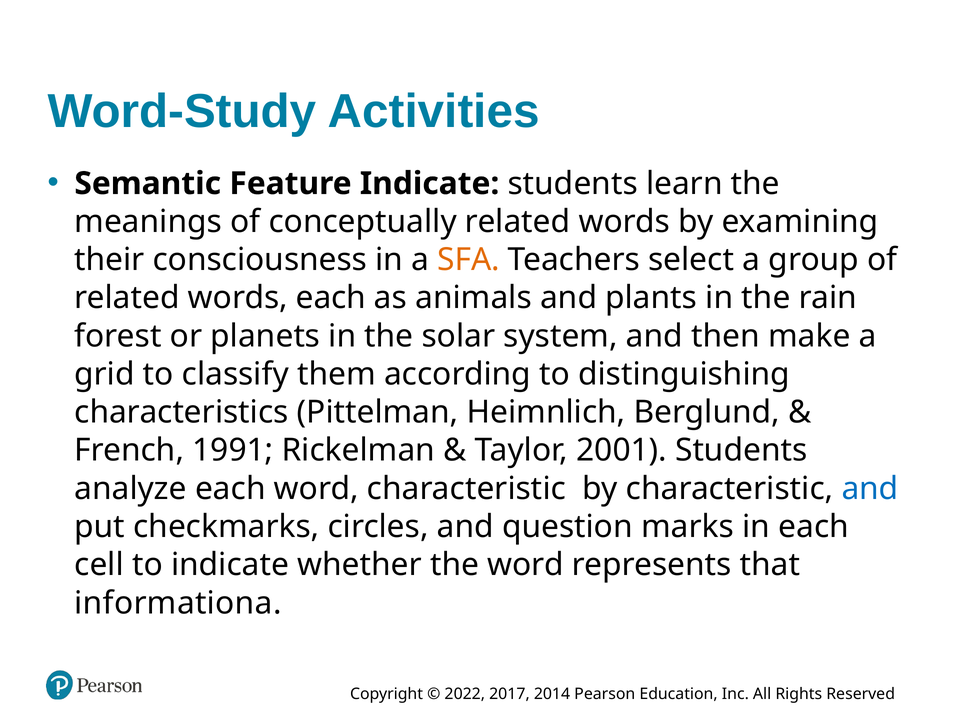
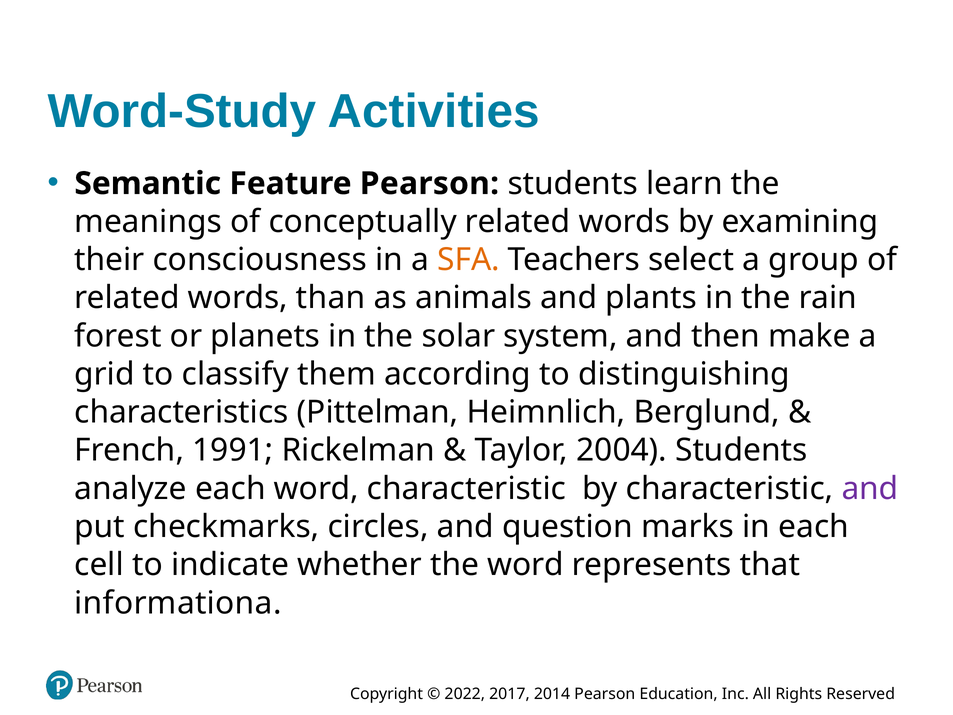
Feature Indicate: Indicate -> Pearson (429, 183)
words each: each -> than (331, 298)
2001: 2001 -> 2004 (622, 450)
and colour: blue -> purple (870, 488)
